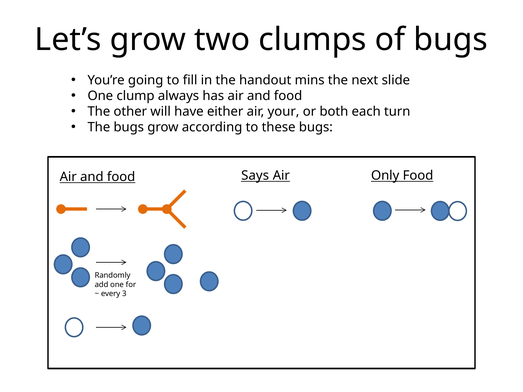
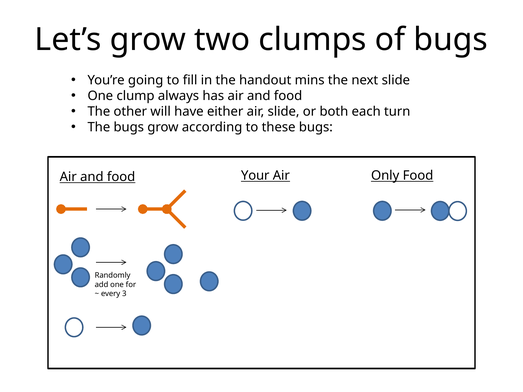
air your: your -> slide (284, 112)
Says: Says -> Your (255, 176)
